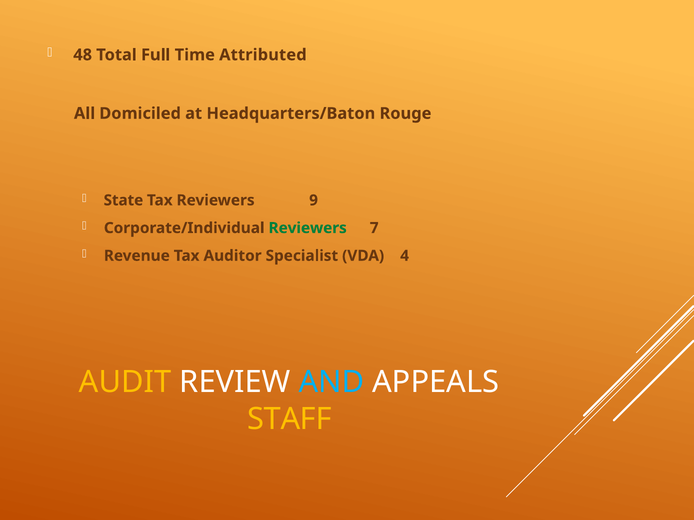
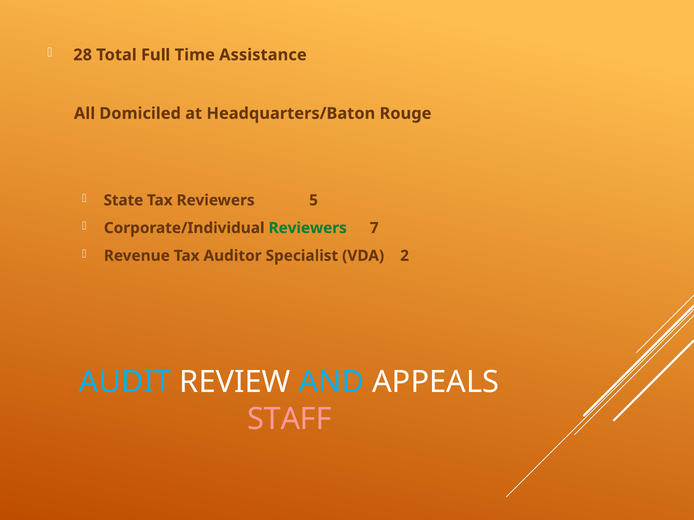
48: 48 -> 28 (83, 55)
Attributed: Attributed -> Assistance (263, 55)
9: 9 -> 5 (314, 200)
4: 4 -> 2 (405, 256)
AUDIT colour: yellow -> light blue (125, 383)
STAFF colour: yellow -> pink (289, 420)
